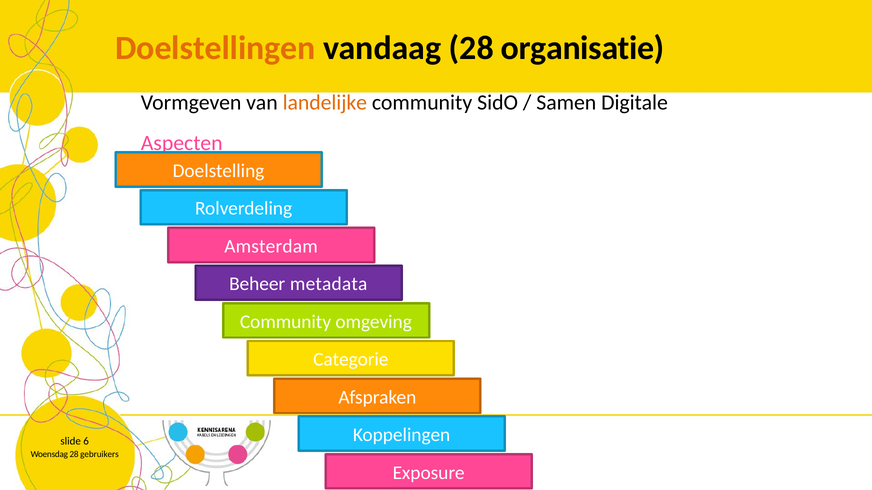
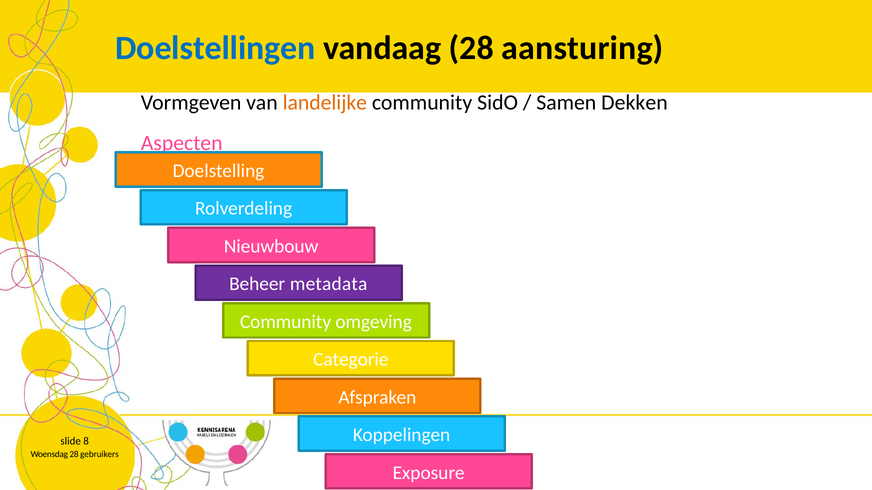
Doelstellingen colour: orange -> blue (215, 48)
organisatie: organisatie -> aansturing (582, 48)
Digitale: Digitale -> Dekken (634, 103)
Amsterdam: Amsterdam -> Nieuwbouw (271, 247)
6: 6 -> 8 (86, 442)
